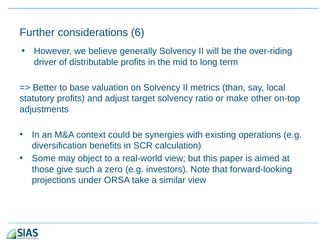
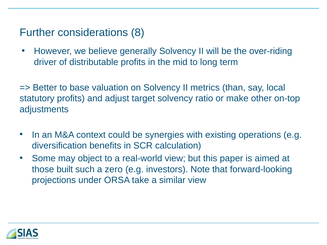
6: 6 -> 8 (138, 33)
give: give -> built (65, 169)
